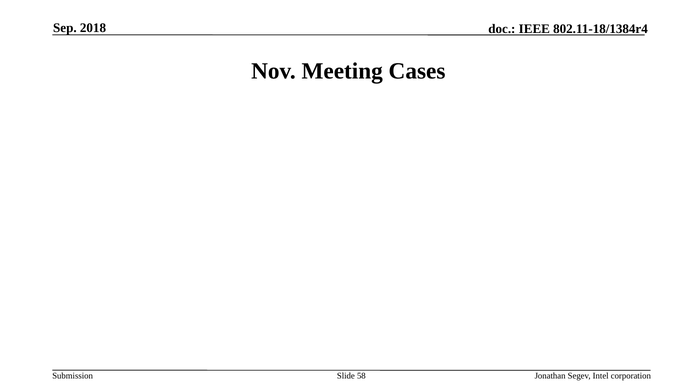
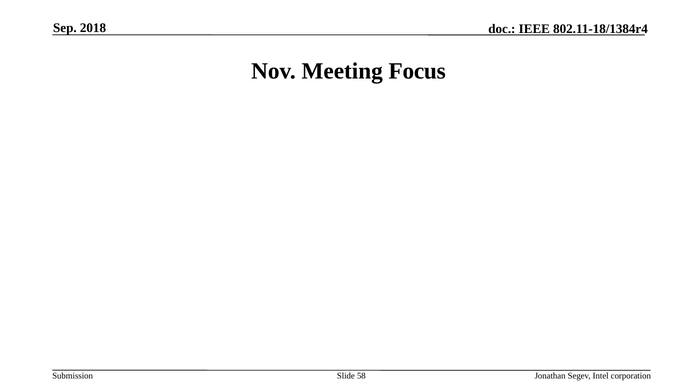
Cases: Cases -> Focus (417, 71)
